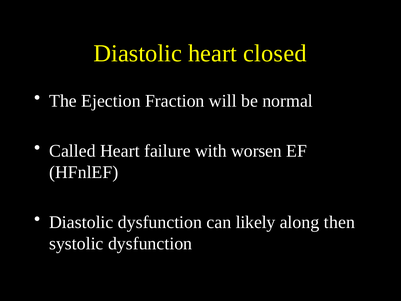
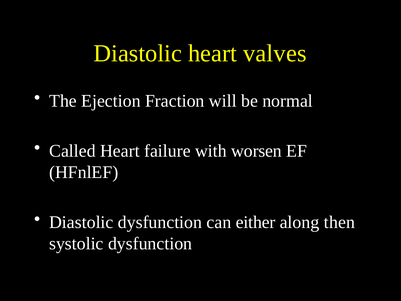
closed: closed -> valves (275, 54)
likely: likely -> either (256, 222)
